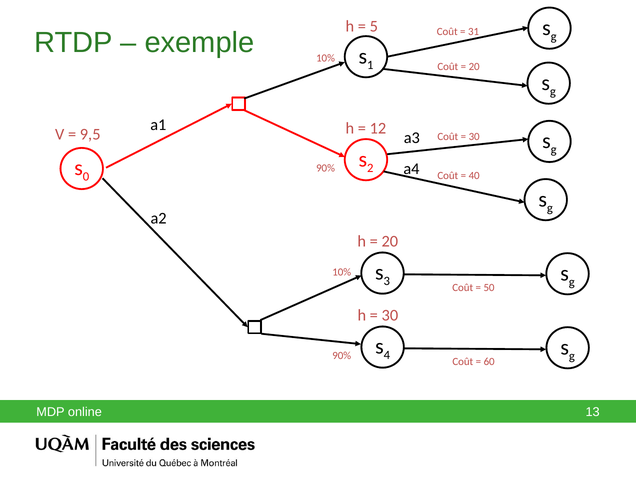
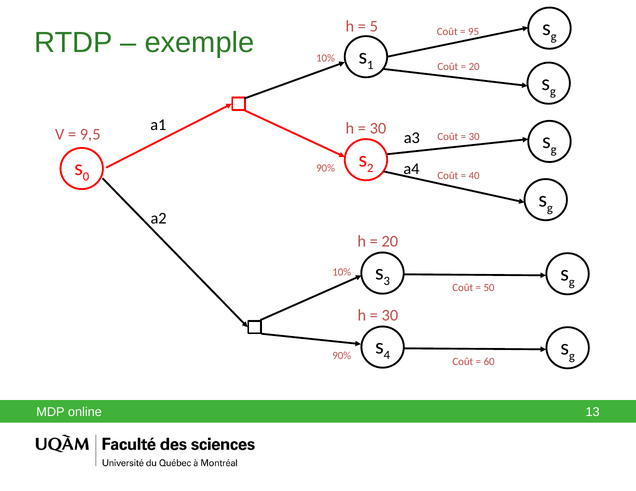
31: 31 -> 95 (474, 31)
12: 12 -> 30 (378, 128)
